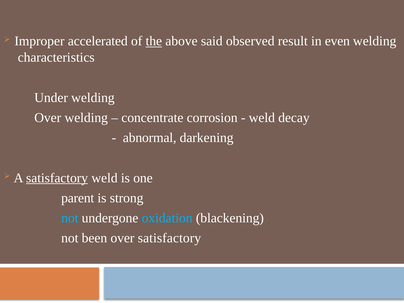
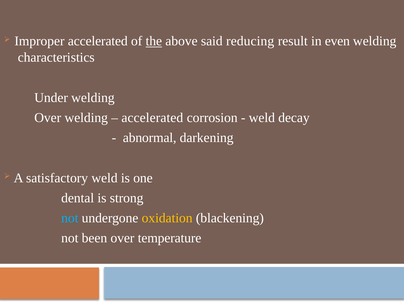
observed: observed -> reducing (250, 41)
concentrate: concentrate -> accelerated (152, 118)
satisfactory underline: present -> none (57, 178)
parent: parent -> dental (78, 198)
oxidation colour: light blue -> yellow (167, 218)
over satisfactory: satisfactory -> temperature (170, 238)
